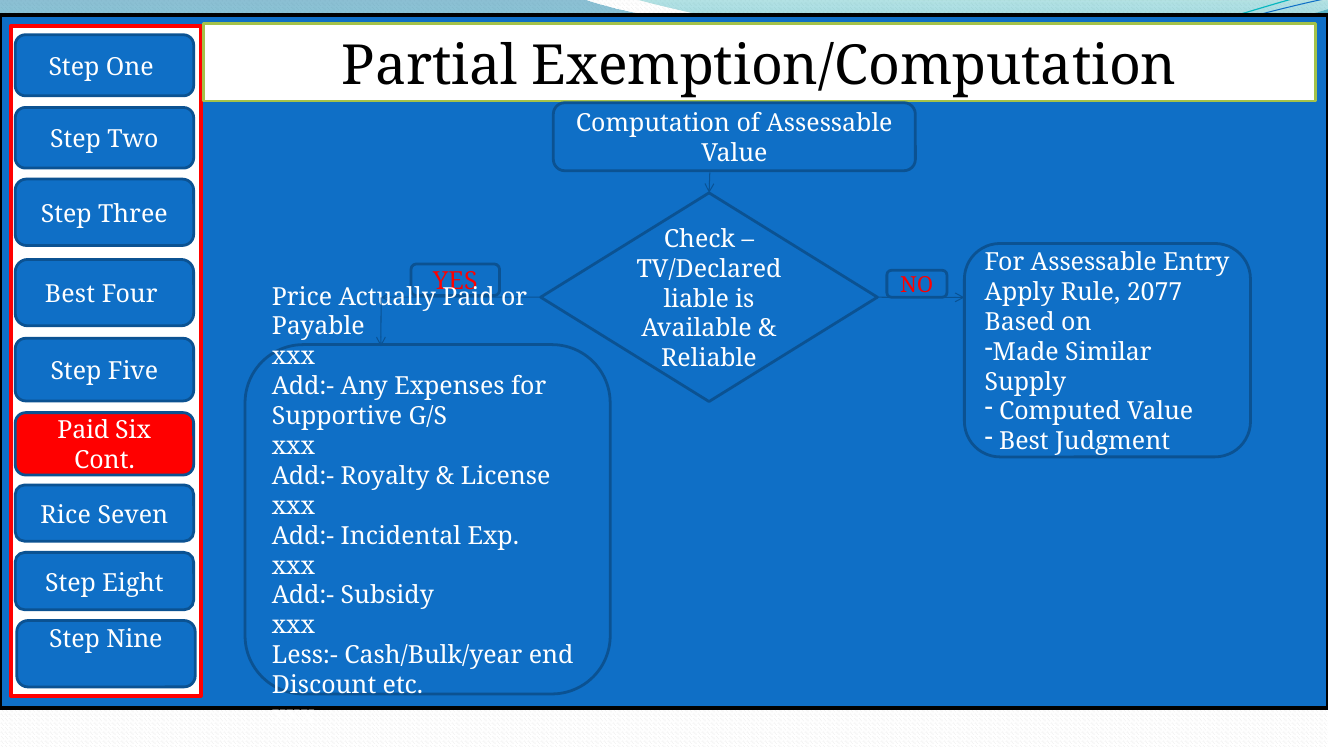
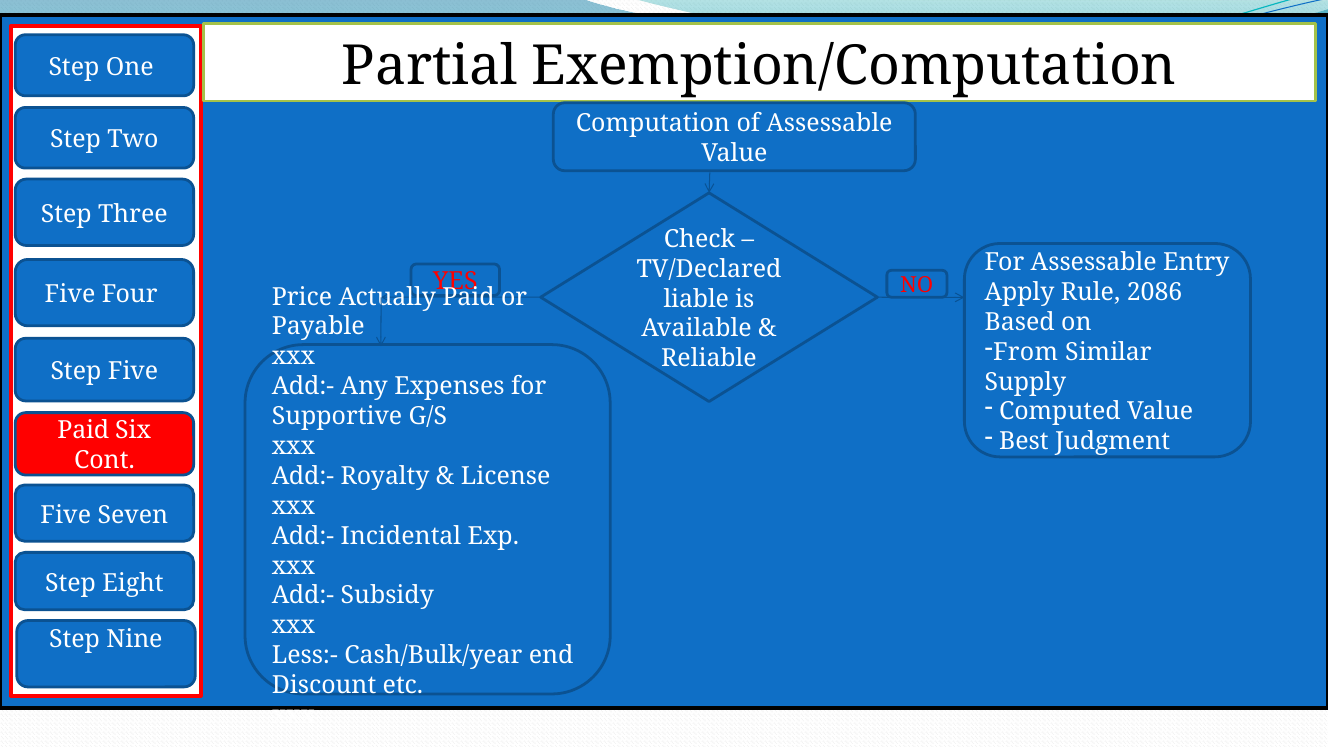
2077: 2077 -> 2086 (1155, 292)
Best: Best -> Five (70, 294)
Made: Made -> From (1026, 352)
Rice: Rice -> Five (66, 515)
